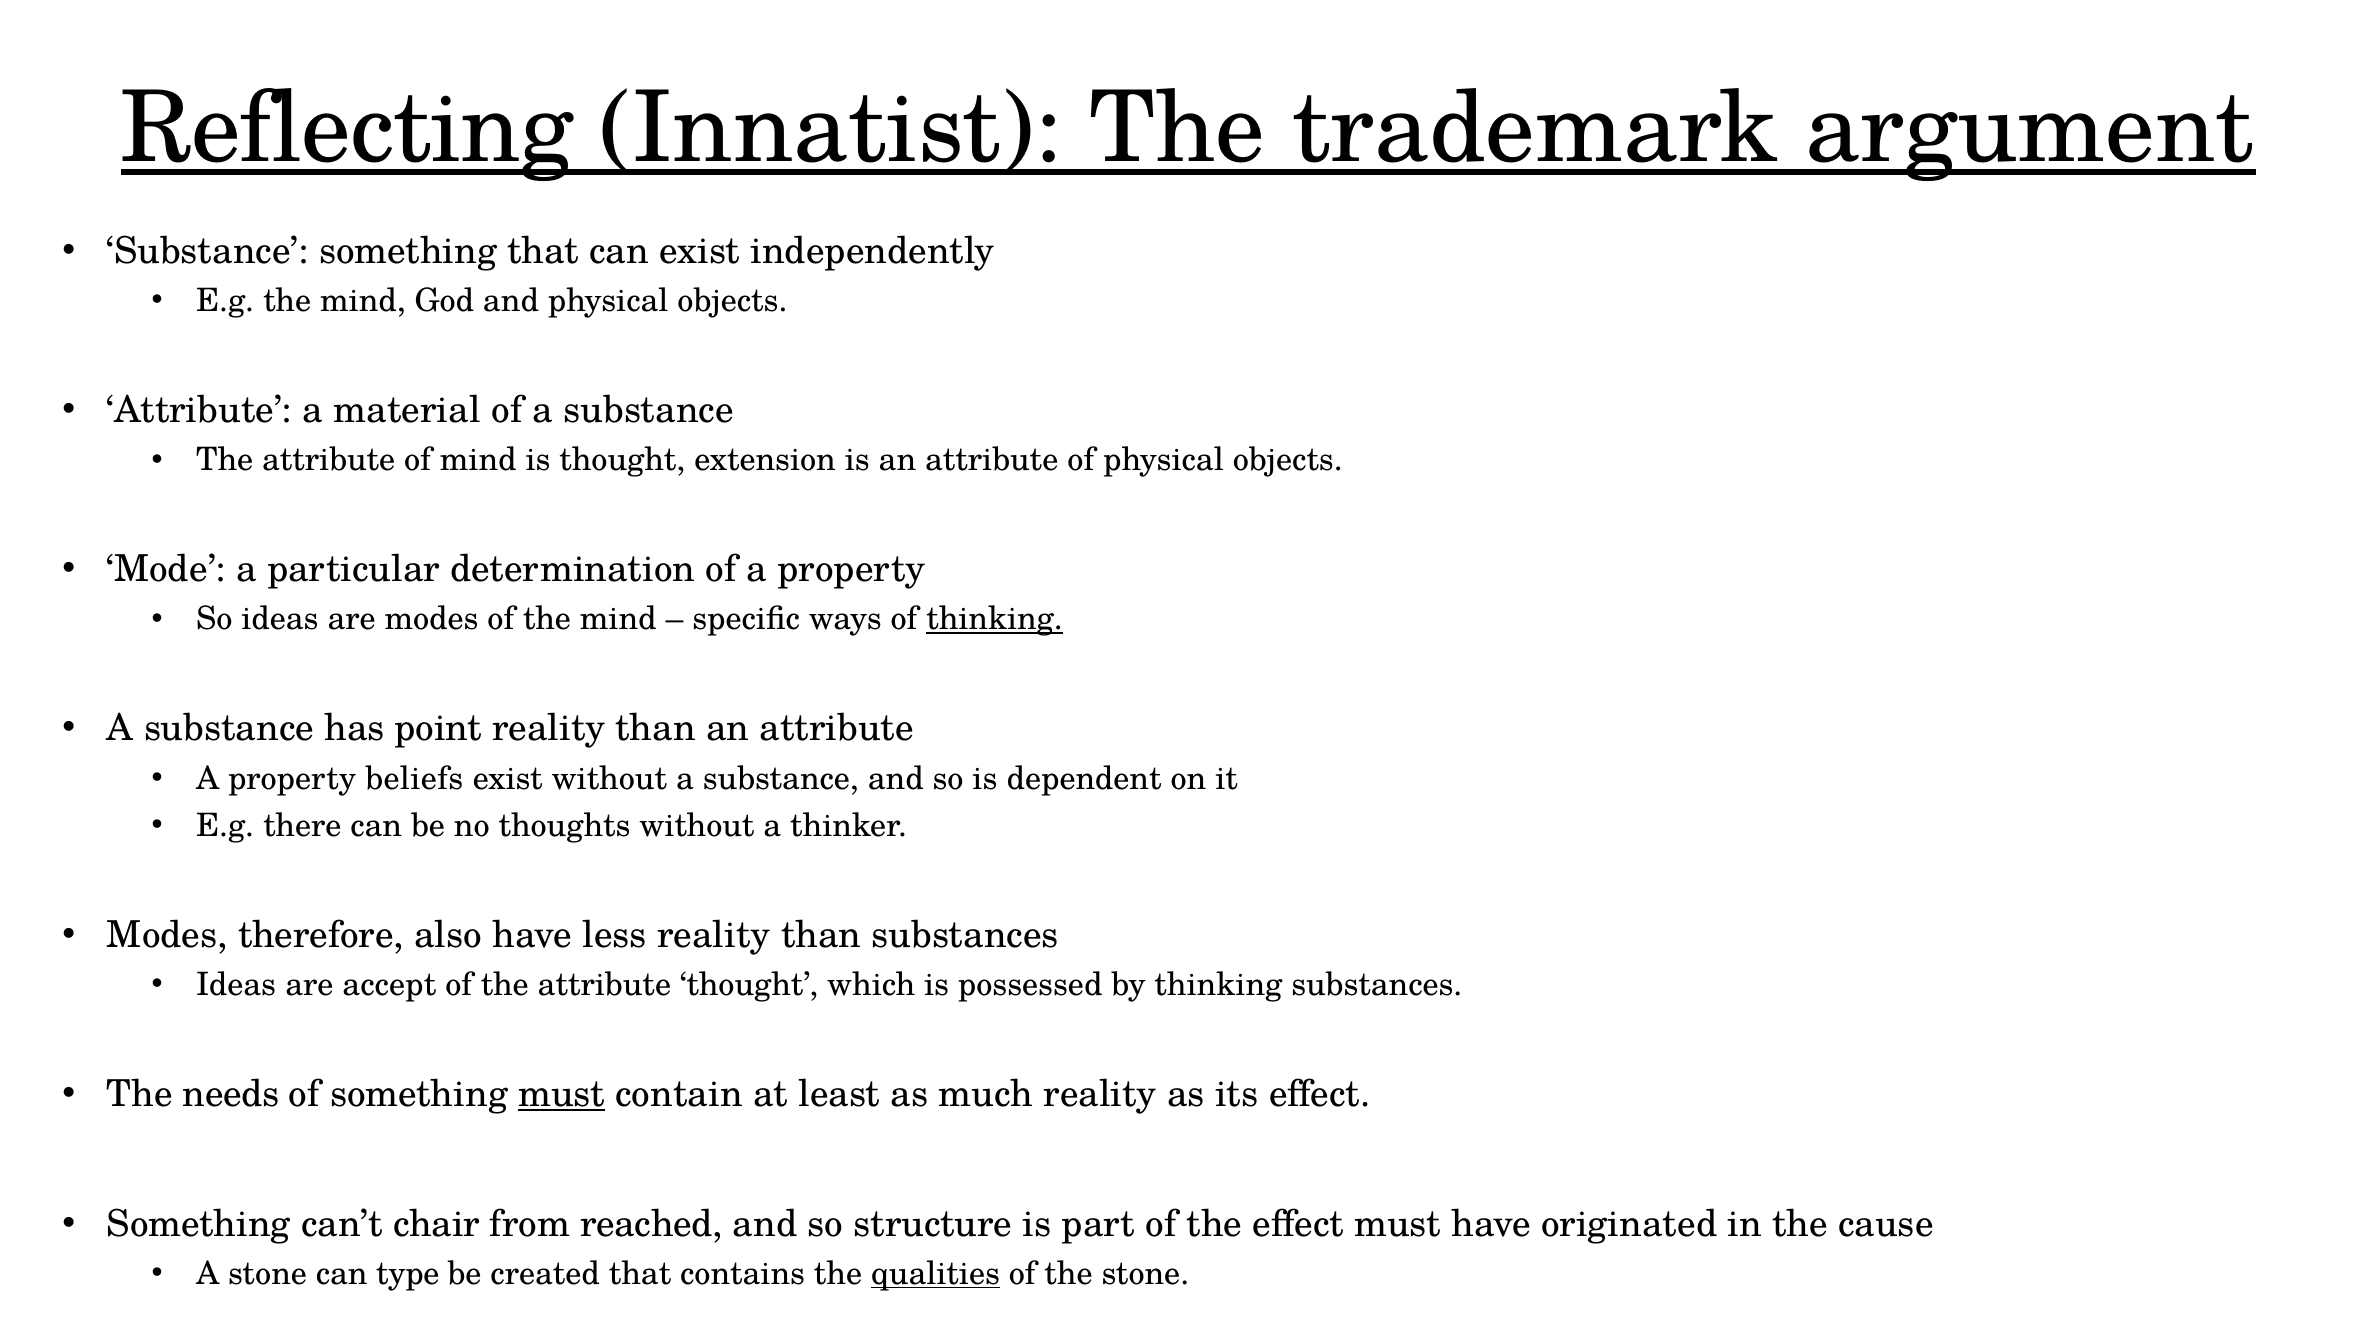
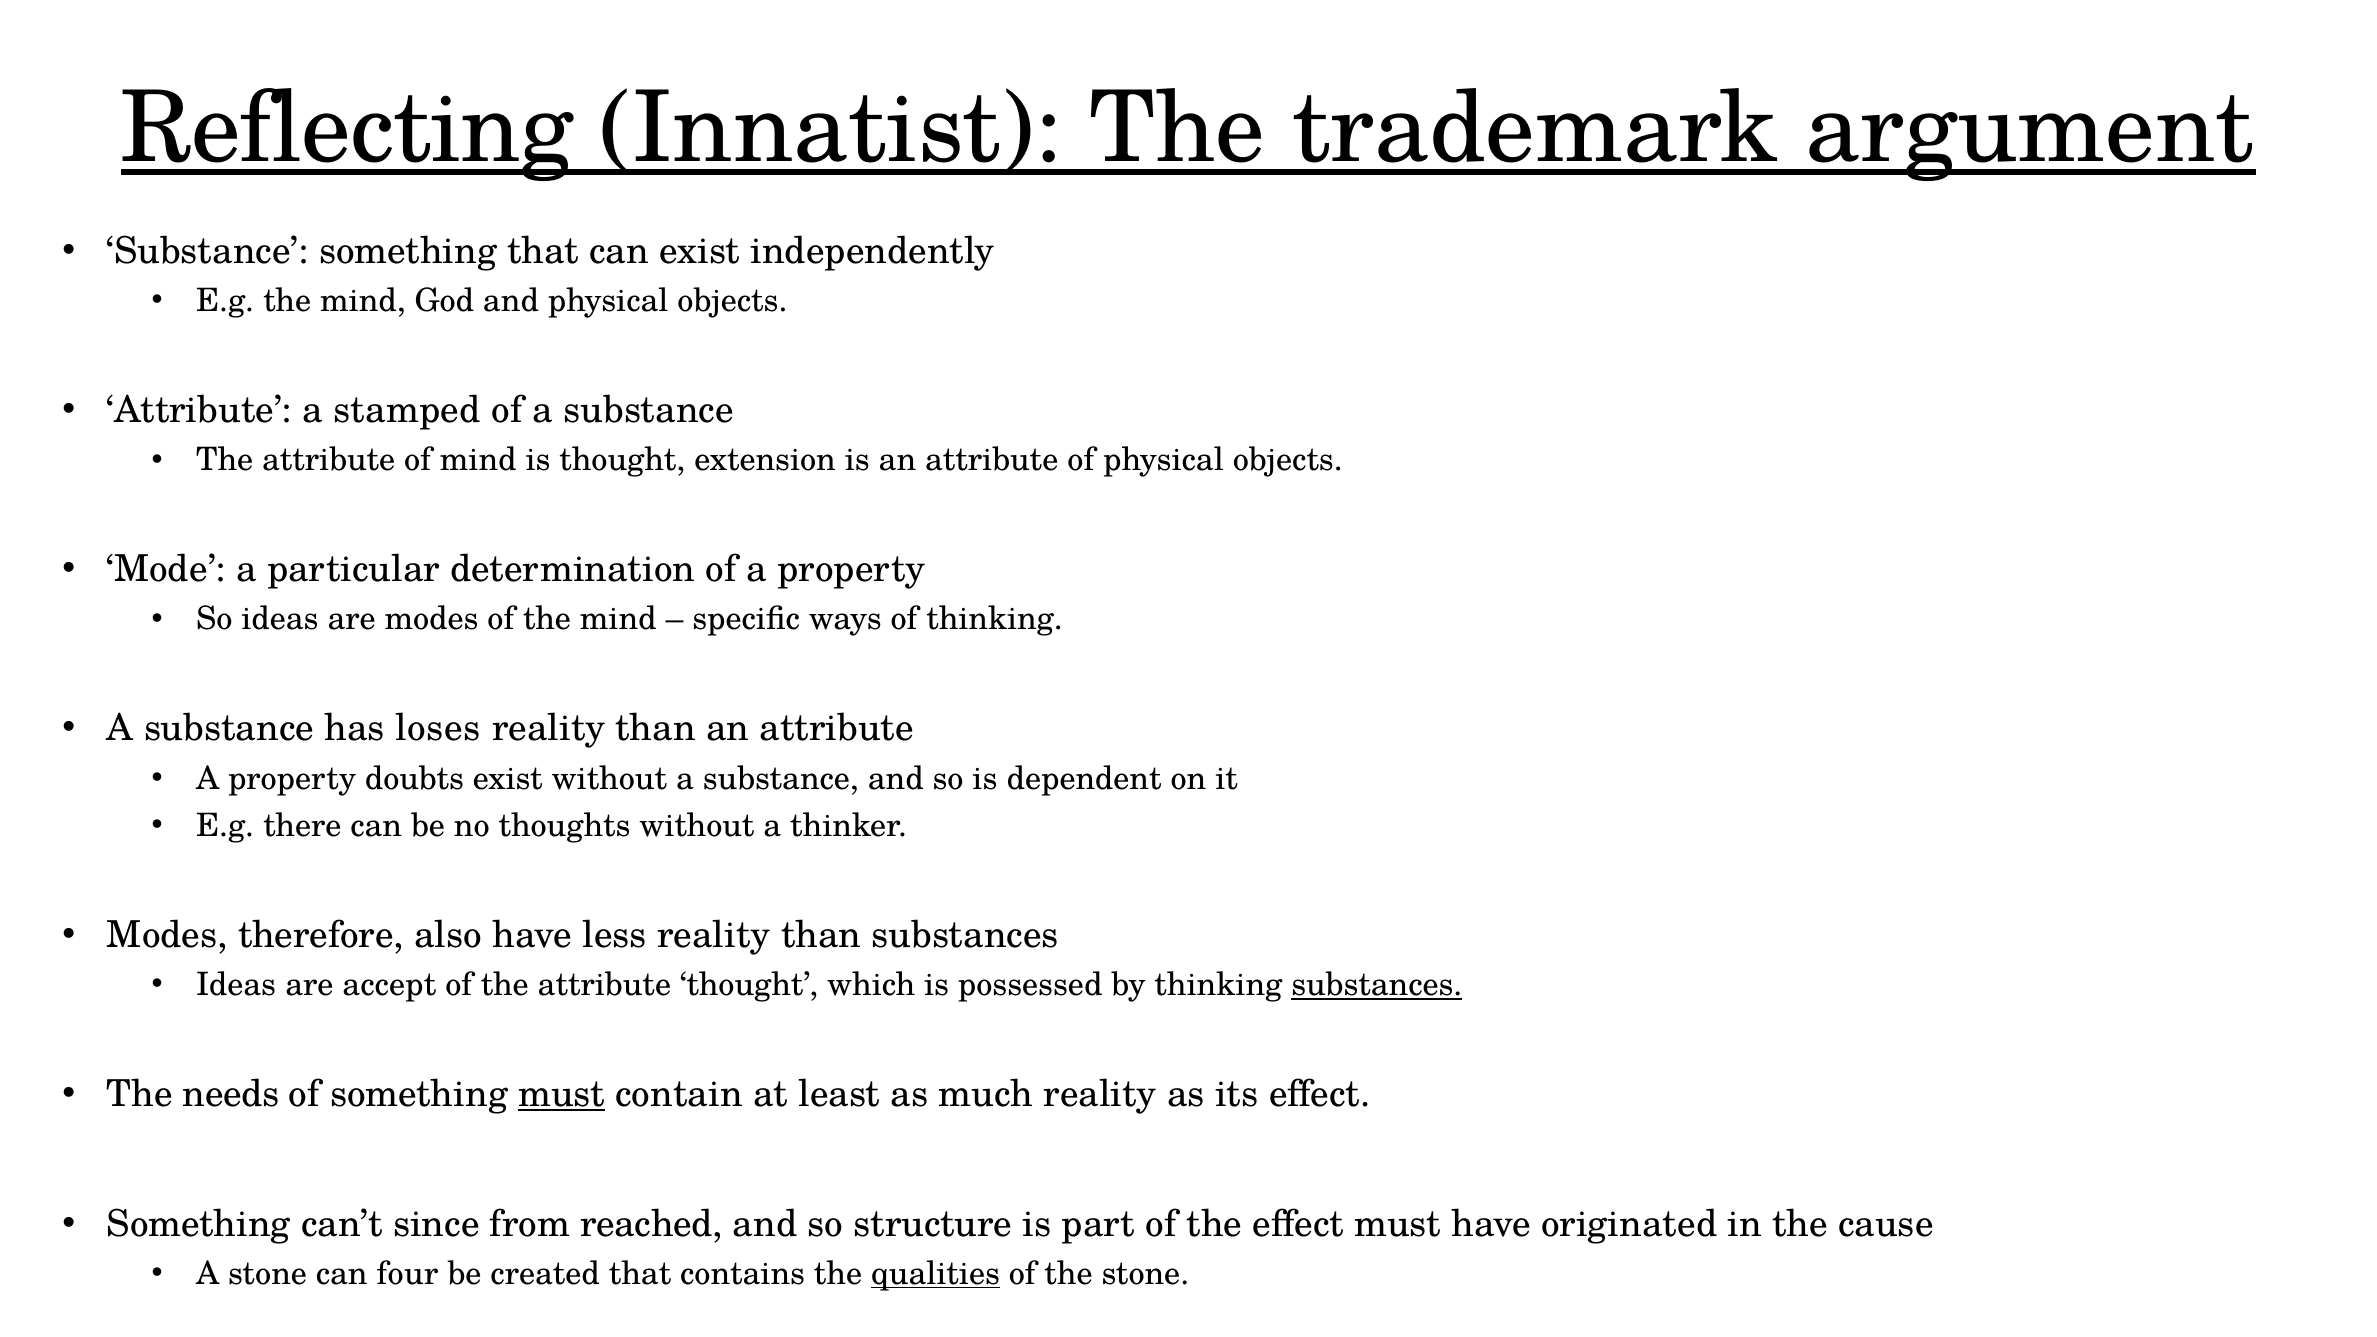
material: material -> stamped (407, 410)
thinking underline: present -> none (995, 619)
point: point -> loses (438, 728)
beliefs: beliefs -> doubts (415, 778)
substances underline: none -> present (1377, 985)
chair: chair -> since (436, 1224)
type: type -> four (408, 1274)
